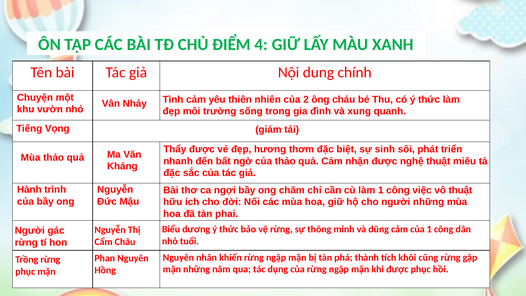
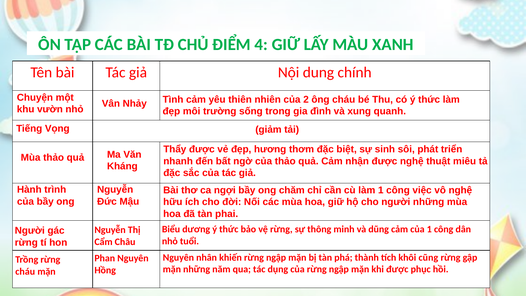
vô thuật: thuật -> nghệ (460, 190)
phục: phục -> cháu (25, 271)
